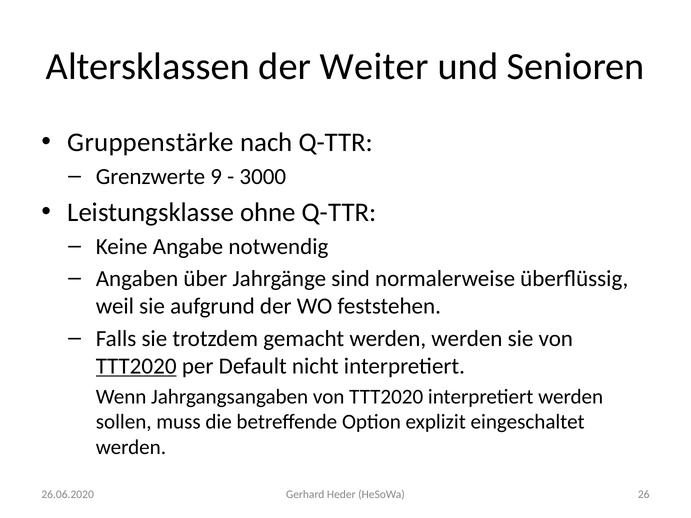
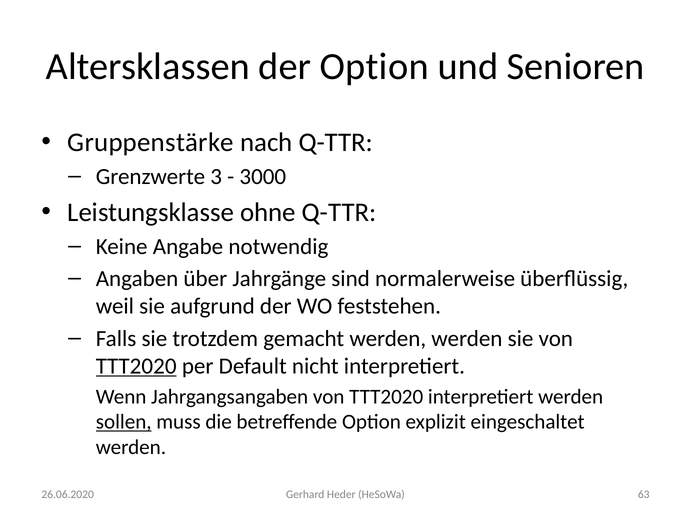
der Weiter: Weiter -> Option (374, 67)
9: 9 -> 3 (216, 177)
sollen underline: none -> present (124, 422)
26: 26 -> 63 (644, 495)
